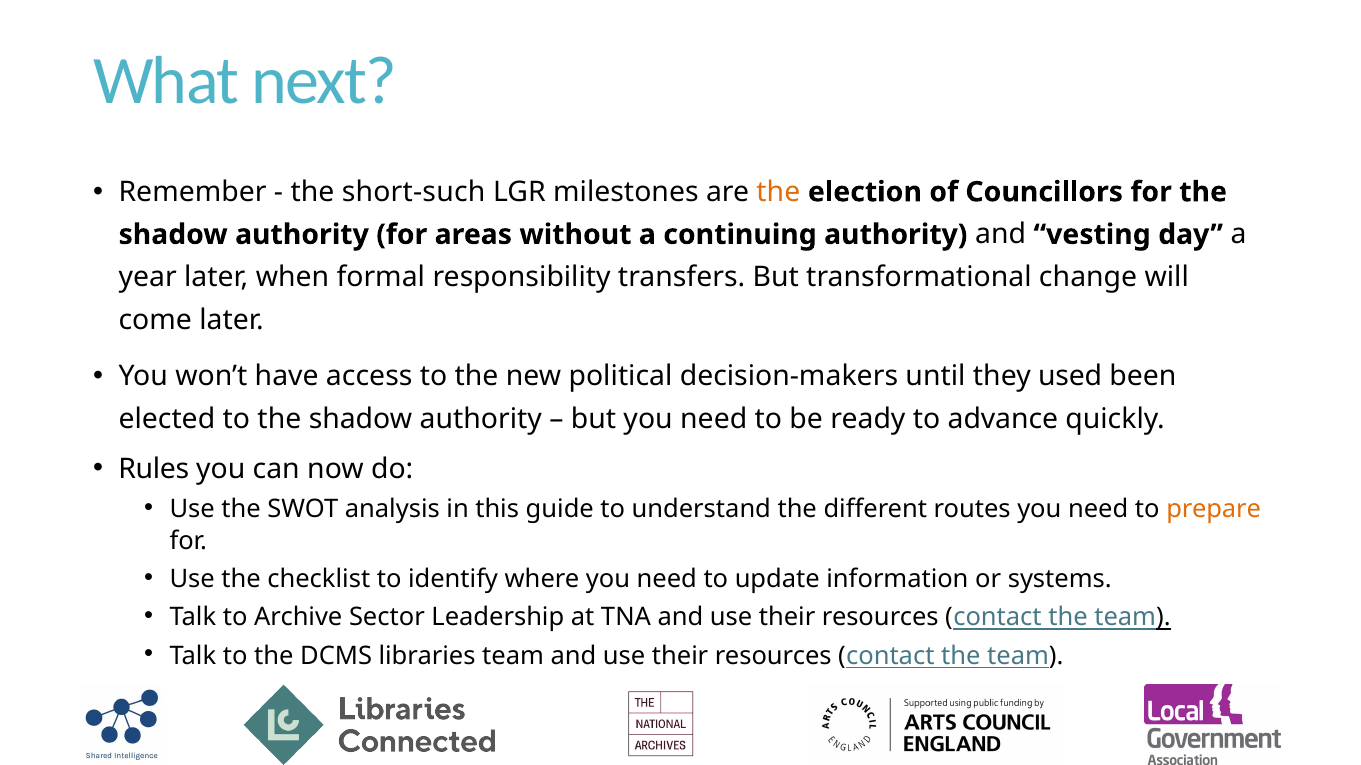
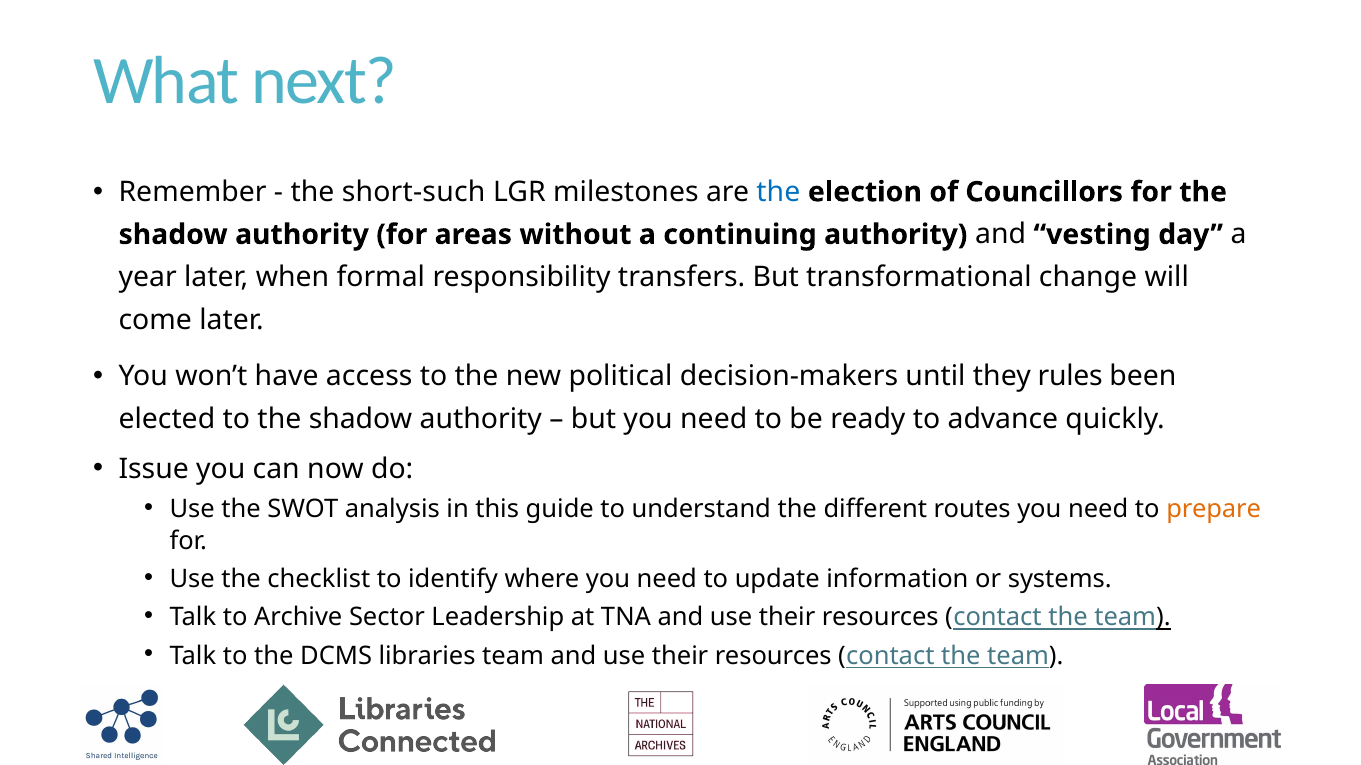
the colour: orange -> blue (778, 192)
used: used -> rules (1070, 377)
Rules: Rules -> Issue (154, 470)
